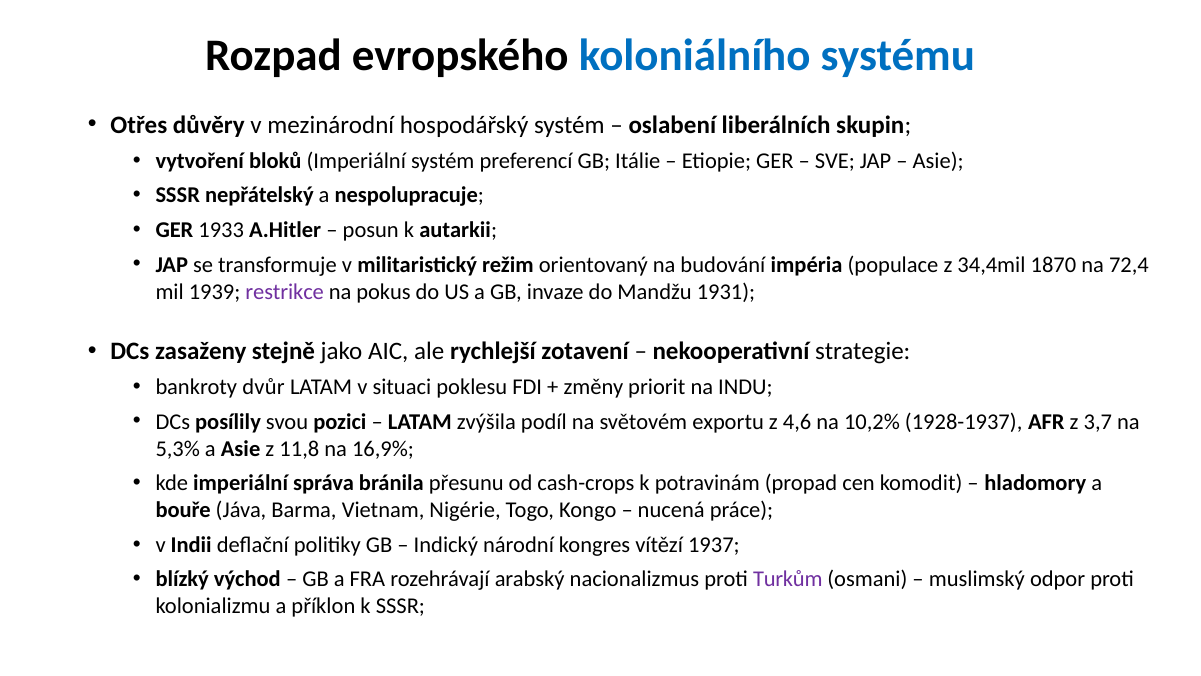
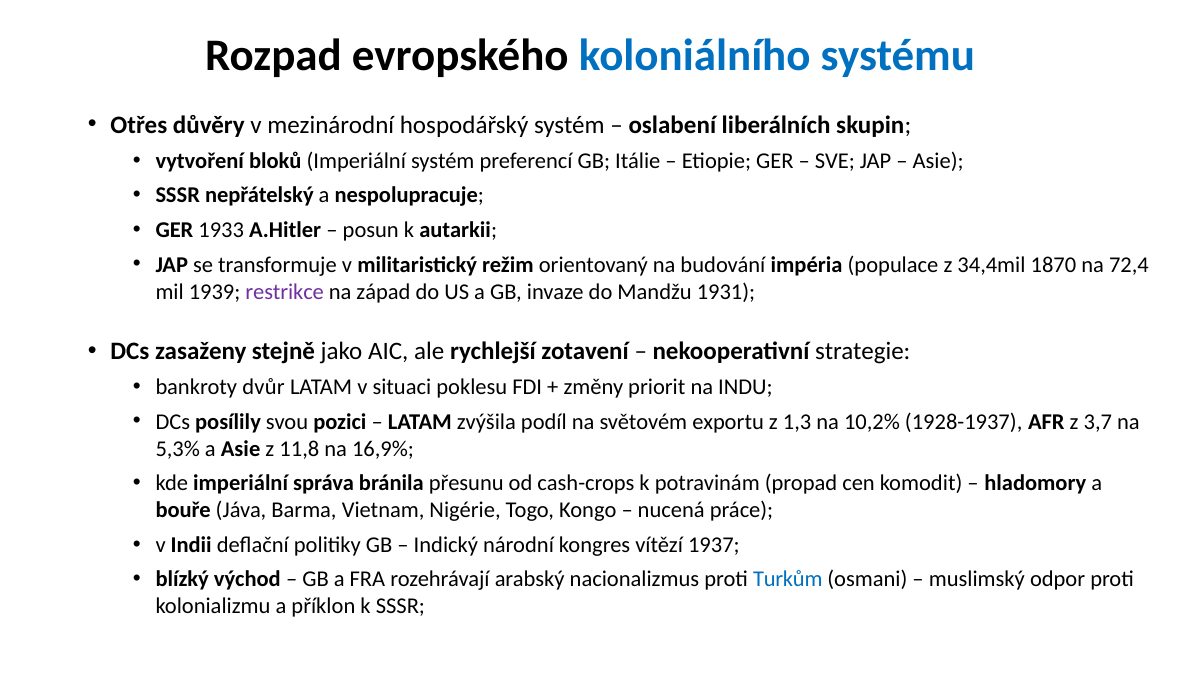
pokus: pokus -> západ (383, 292)
4,6: 4,6 -> 1,3 (797, 421)
Turkům colour: purple -> blue (788, 579)
